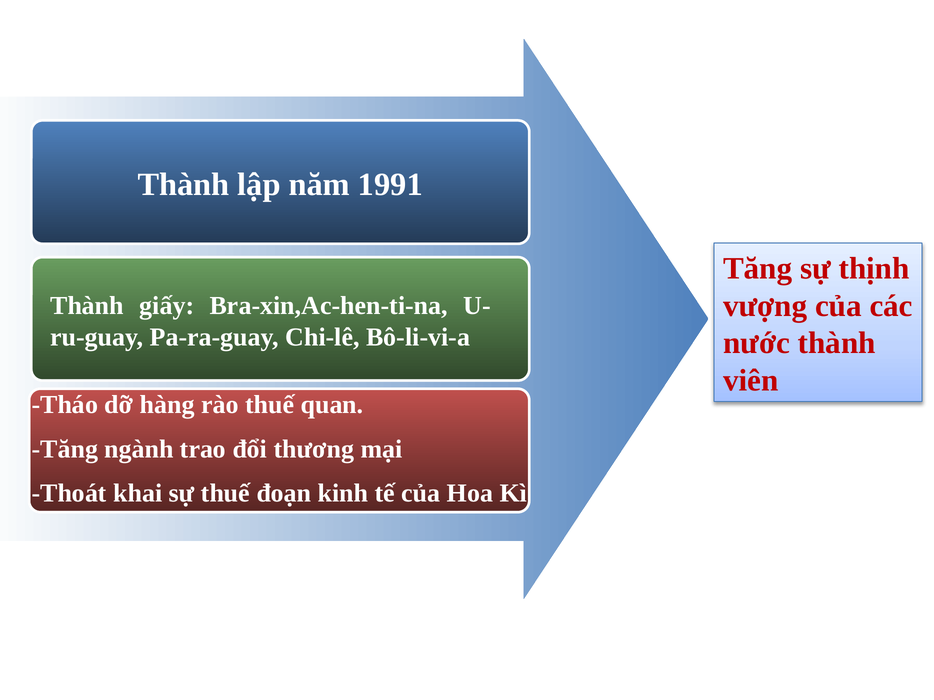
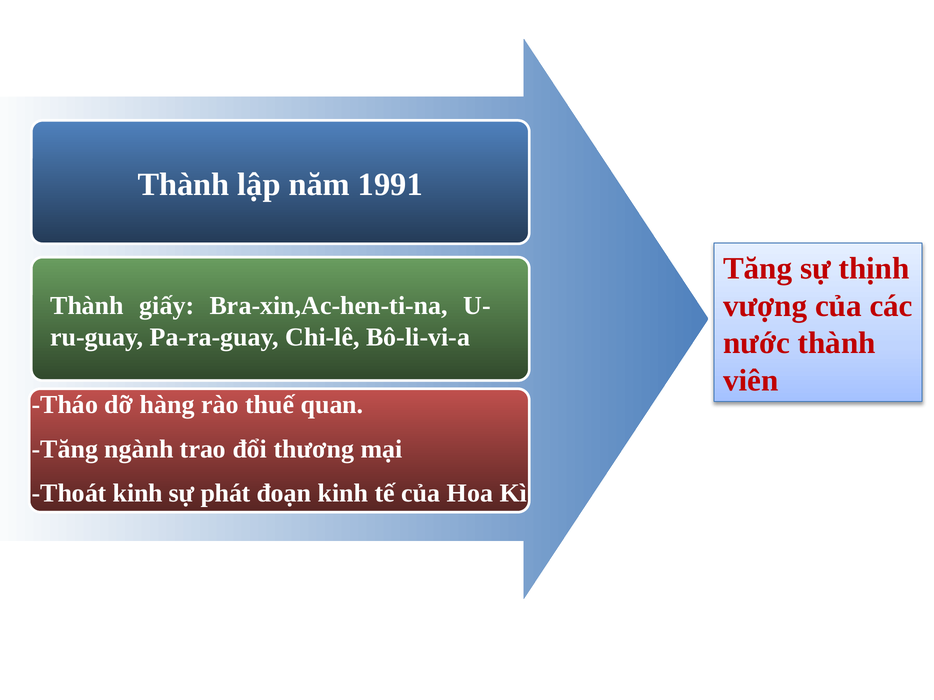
Thoát khai: khai -> kinh (138, 493)
sự thuế: thuế -> phát (226, 493)
